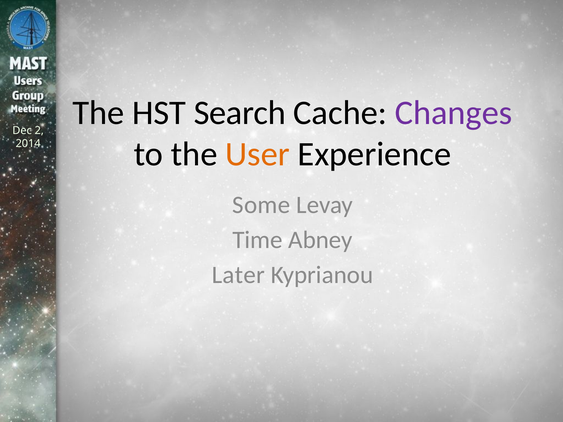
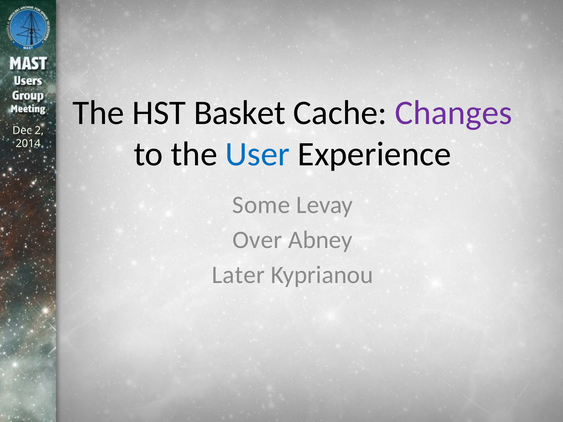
Search: Search -> Basket (240, 113)
User colour: orange -> blue (258, 154)
Time: Time -> Over (257, 240)
